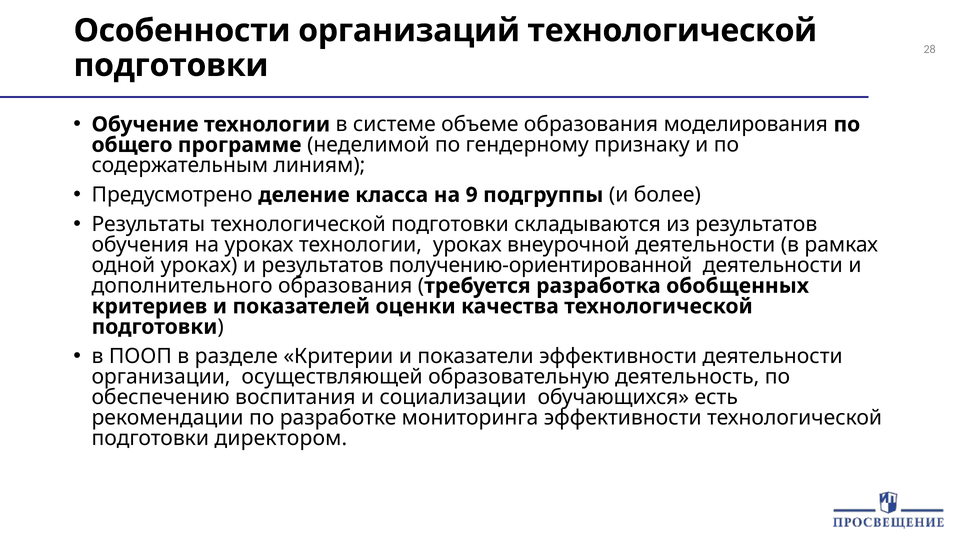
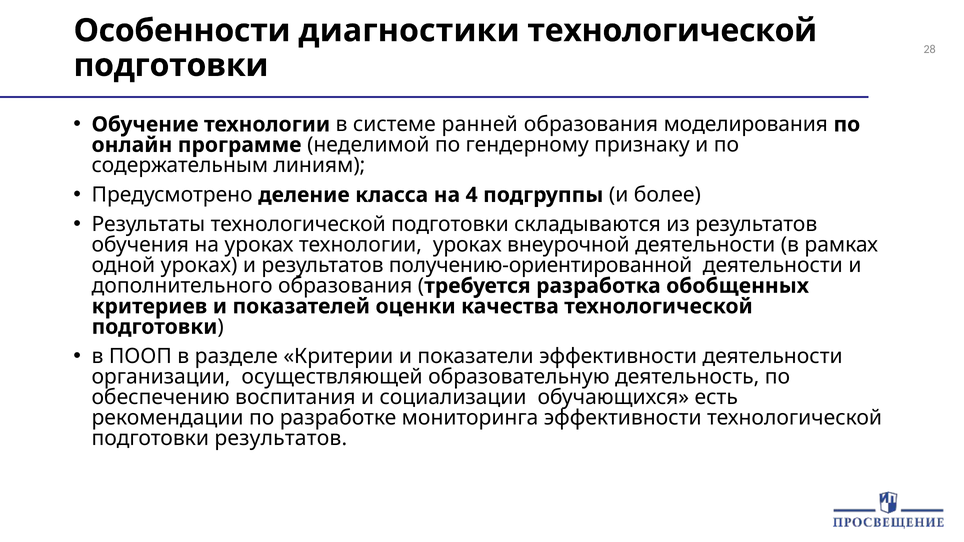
организаций: организаций -> диагностики (409, 31)
объеме: объеме -> ранней (480, 125)
общего: общего -> онлайн (132, 145)
9: 9 -> 4 (472, 195)
подготовки директором: директором -> результатов (281, 439)
